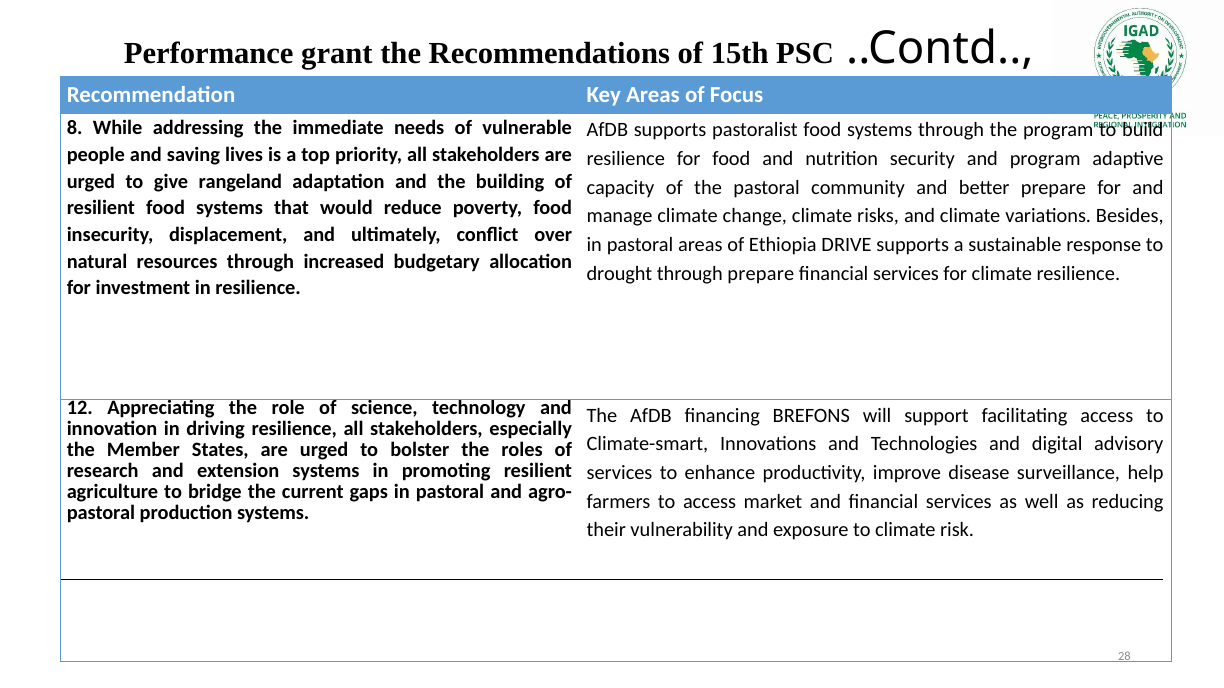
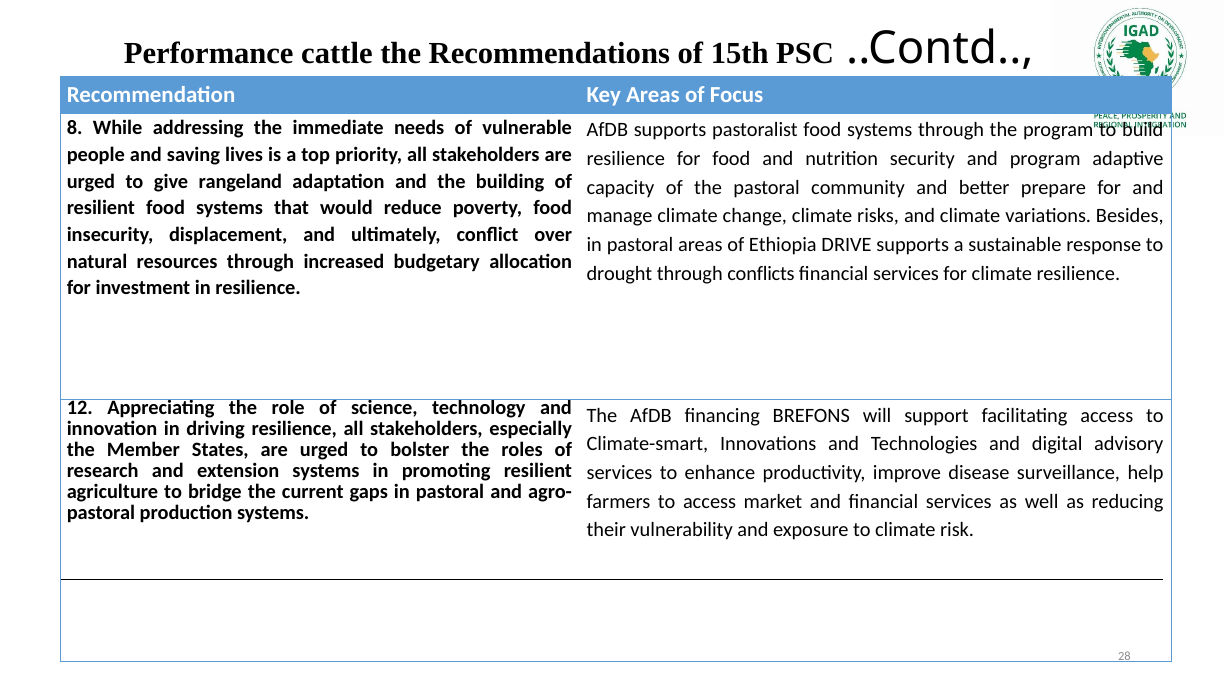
grant: grant -> cattle (337, 54)
through prepare: prepare -> conflicts (761, 274)
